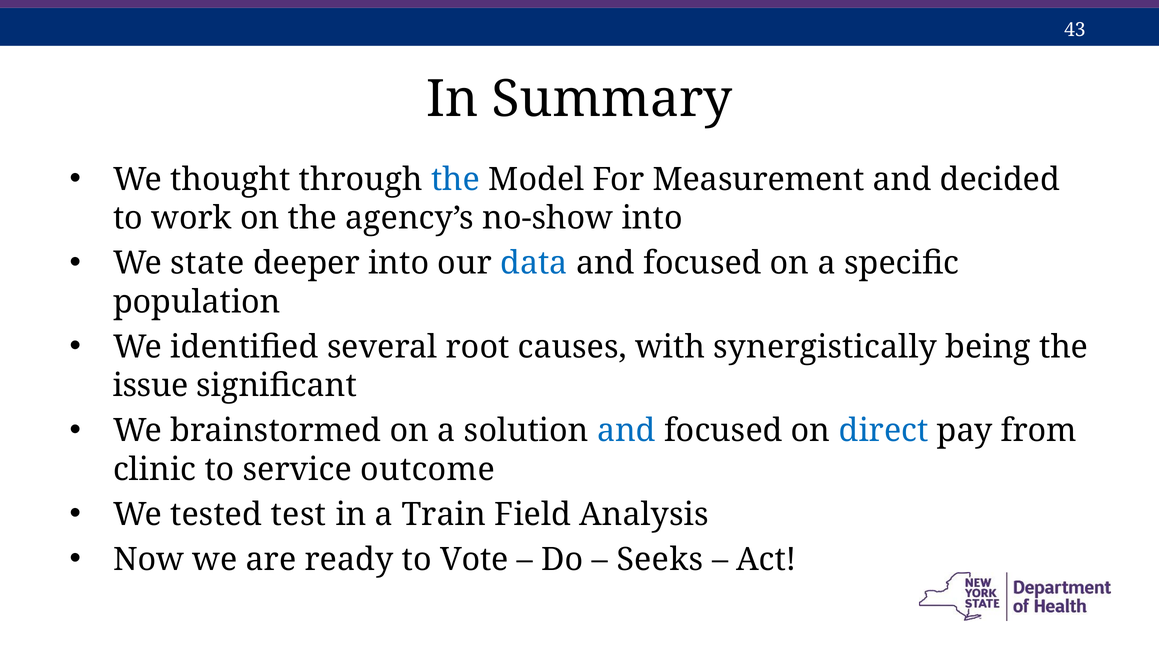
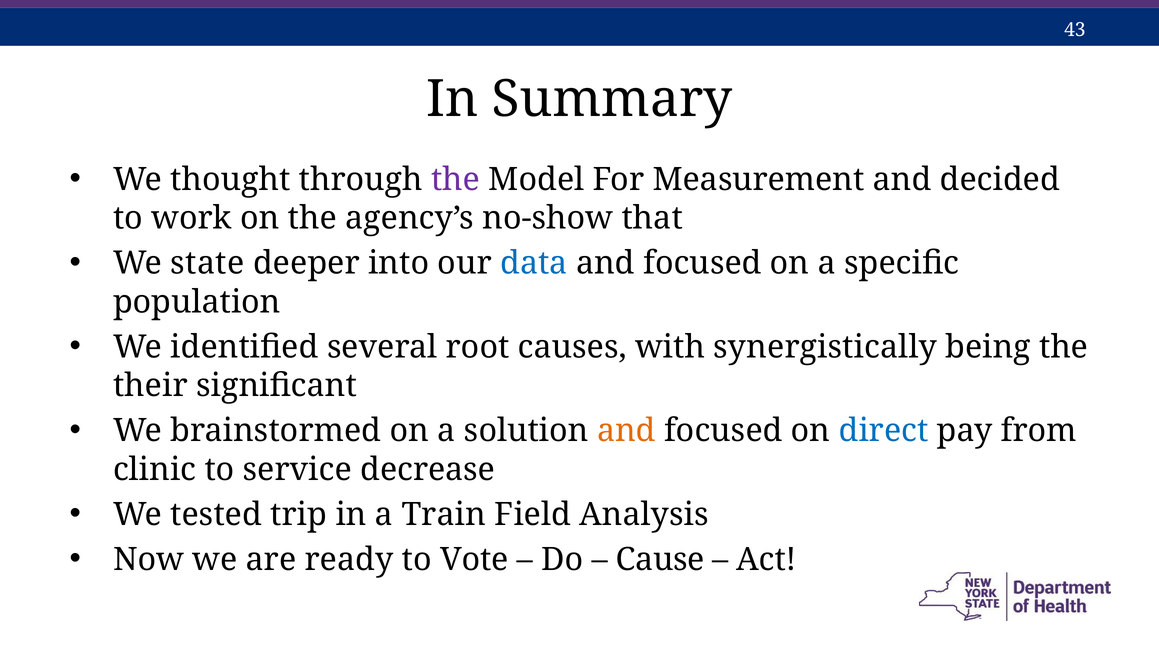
the colour: blue -> purple (456, 180)
no-show into: into -> that (652, 218)
issue: issue -> their (150, 386)
and colour: blue -> orange (626, 431)
outcome: outcome -> decrease (428, 469)
test: test -> trip (299, 514)
Seeks: Seeks -> Cause (660, 560)
